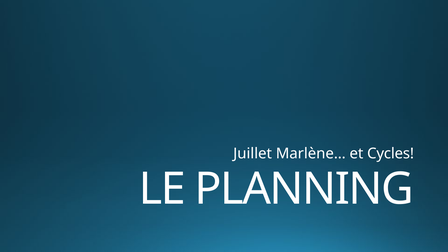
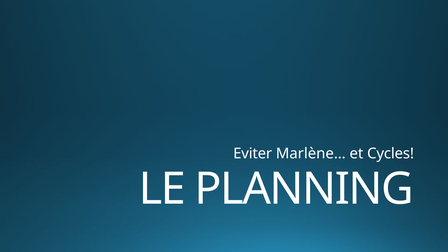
Juillet: Juillet -> Eviter (253, 154)
